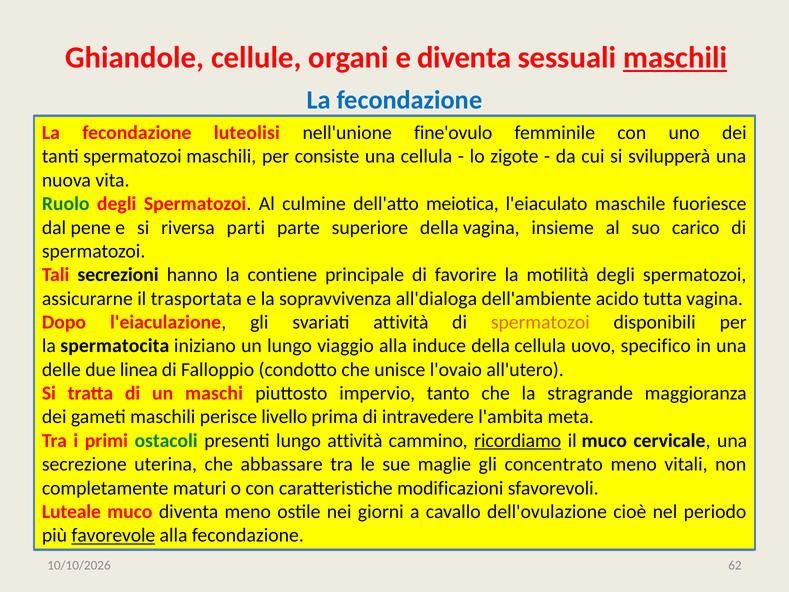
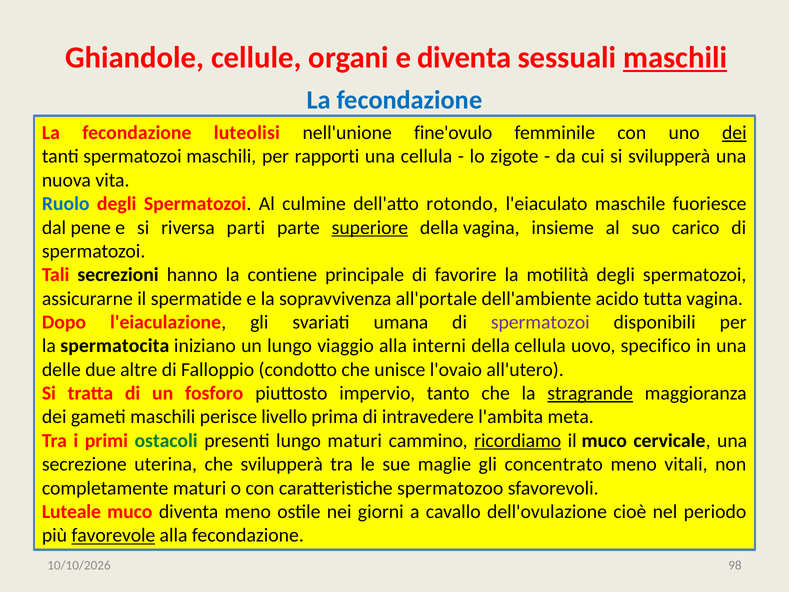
dei underline: none -> present (734, 133)
consiste: consiste -> rapporti (327, 156)
Ruolo colour: green -> blue (66, 204)
meiotica: meiotica -> rotondo (462, 204)
superiore underline: none -> present (370, 227)
trasportata: trasportata -> spermatide (196, 298)
all'dialoga: all'dialoga -> all'portale (436, 298)
svariati attività: attività -> umana (401, 322)
spermatozoi colour: orange -> purple (540, 322)
induce: induce -> interni (439, 346)
linea: linea -> altre (139, 369)
maschi: maschi -> fosforo (214, 393)
stragrande underline: none -> present (590, 393)
lungo attività: attività -> maturi (355, 440)
che abbassare: abbassare -> svilupperà (282, 464)
modificazioni: modificazioni -> spermatozoo (450, 488)
62: 62 -> 98 (735, 565)
